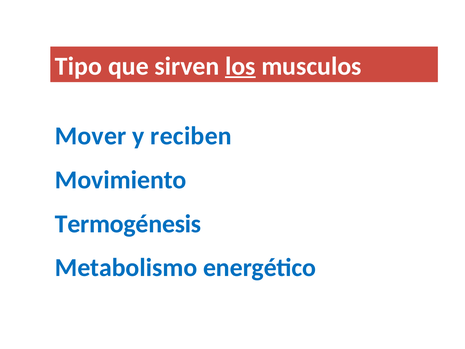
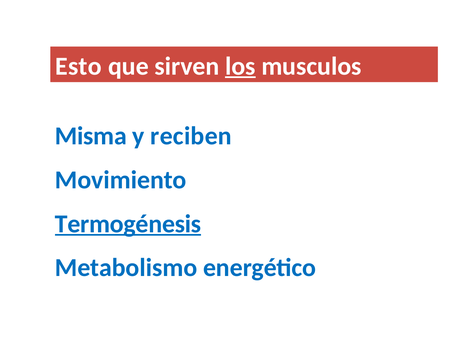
Tipo: Tipo -> Esto (78, 66)
Mover: Mover -> Misma (91, 136)
Termogénesis underline: none -> present (128, 224)
